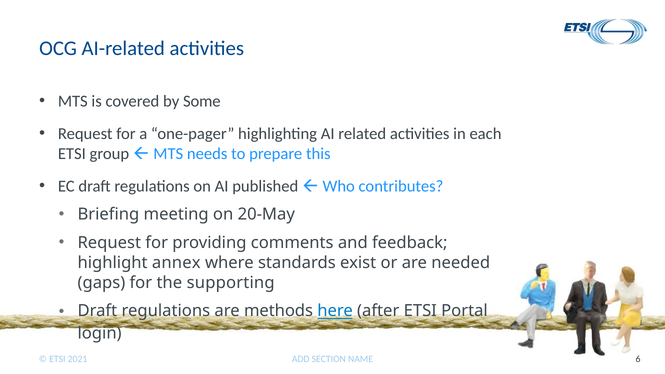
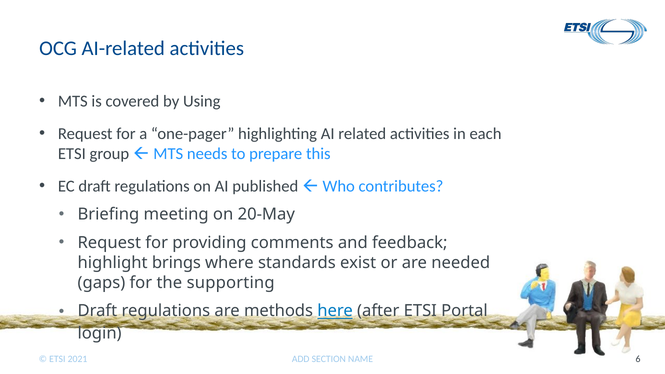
Some: Some -> Using (202, 101)
annex: annex -> brings (176, 263)
